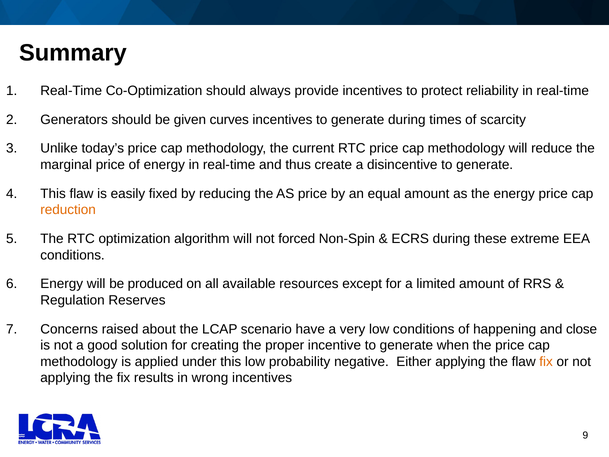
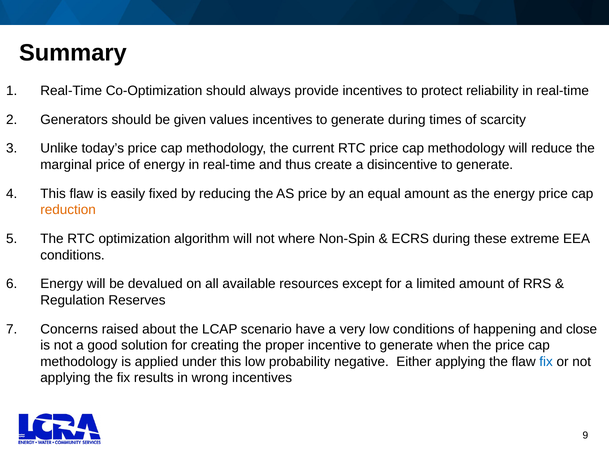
curves: curves -> values (229, 119)
forced: forced -> where (297, 239)
produced: produced -> devalued (155, 284)
fix colour: orange -> blue (546, 361)
